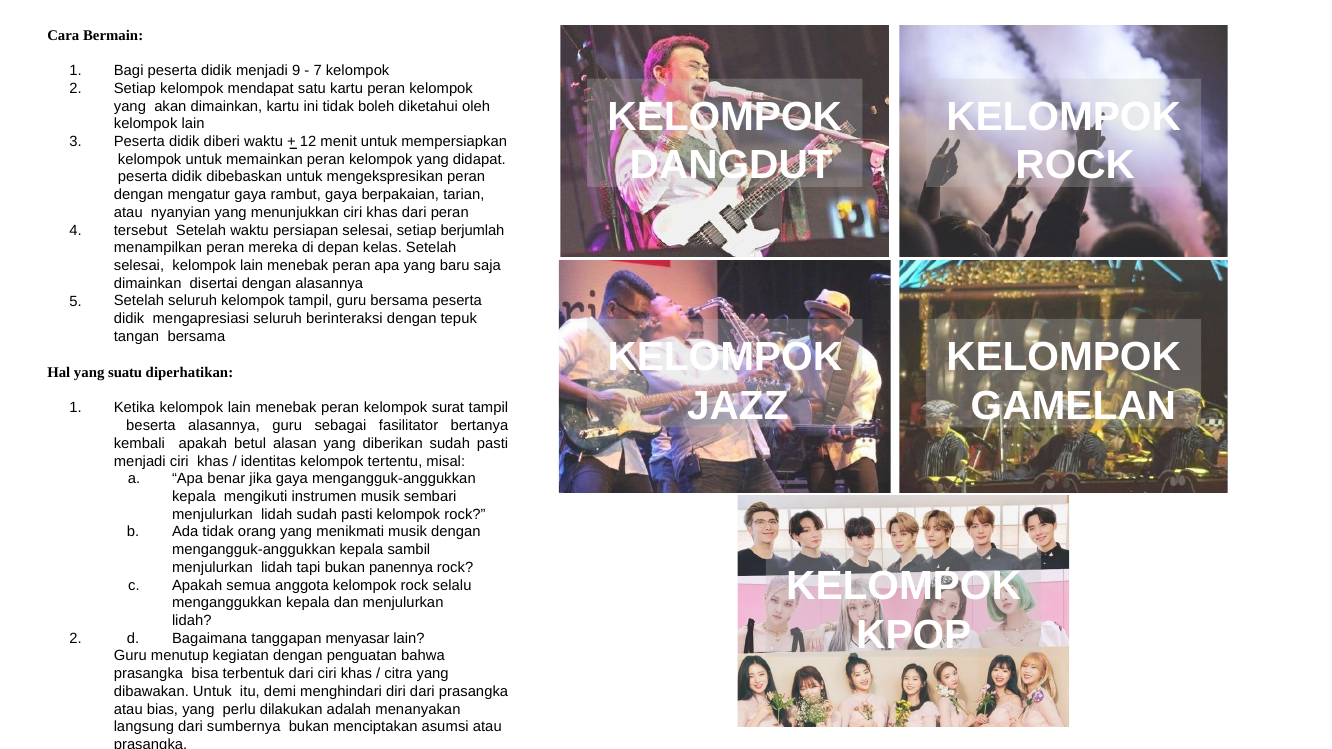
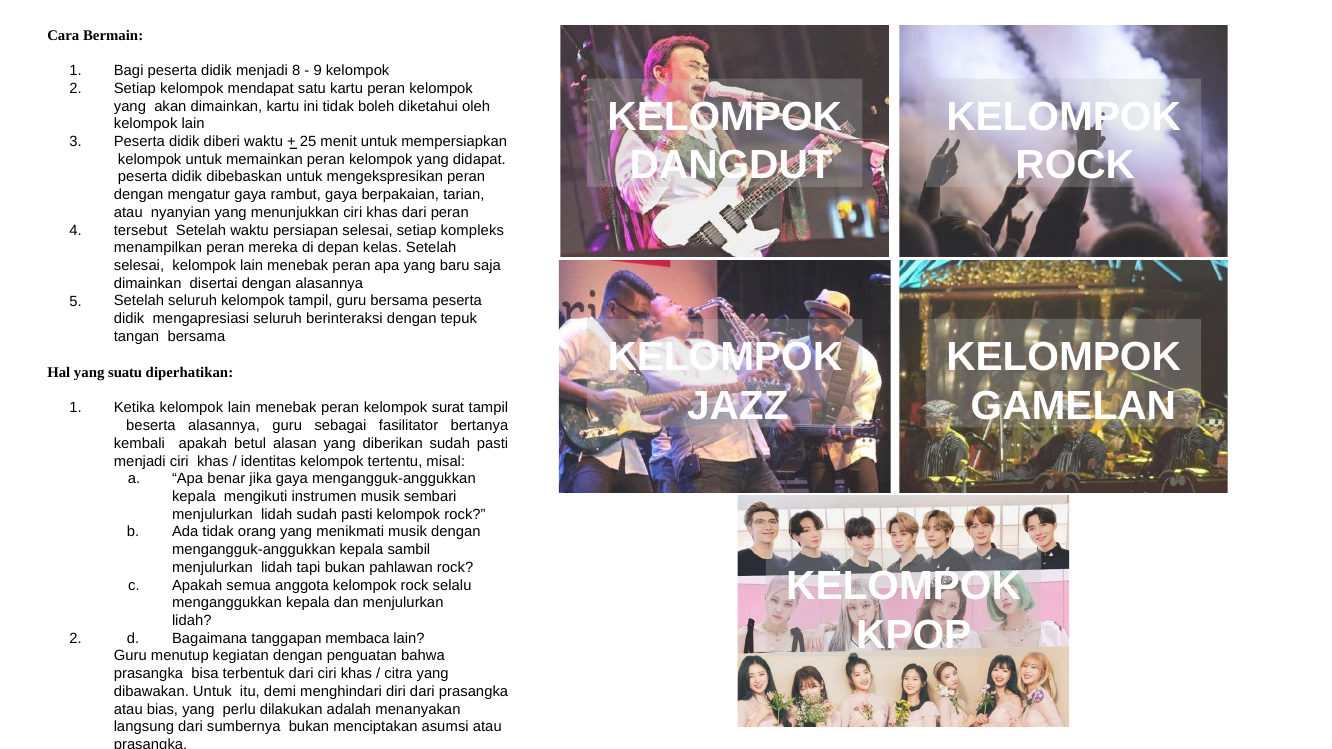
9: 9 -> 8 (296, 71)
7: 7 -> 9 (318, 71)
12: 12 -> 25 (308, 142)
berjumlah: berjumlah -> kompleks (472, 230)
panennya: panennya -> pahlawan (401, 568)
menyasar: menyasar -> membaca (357, 639)
